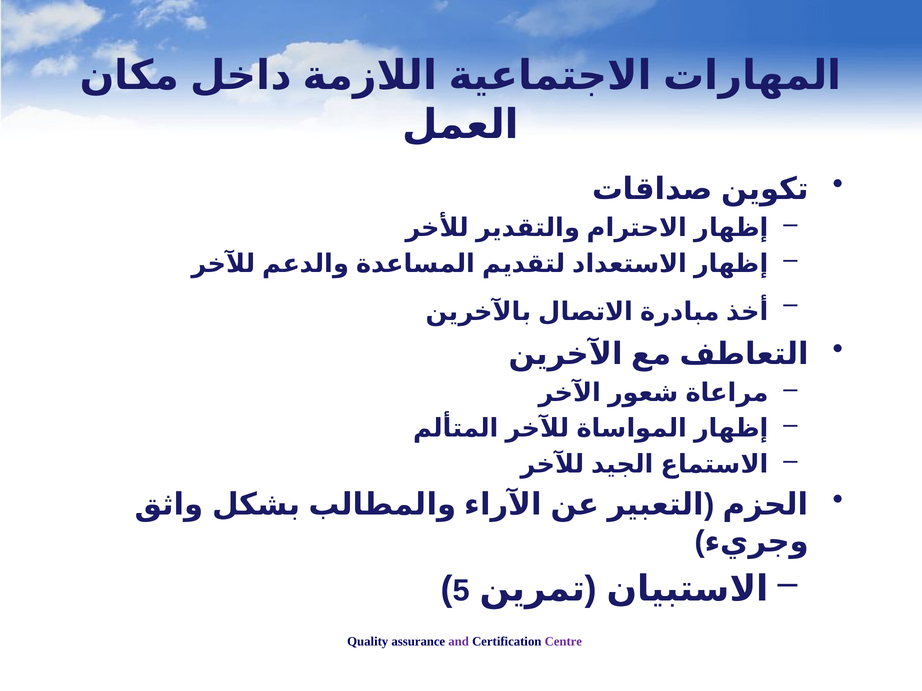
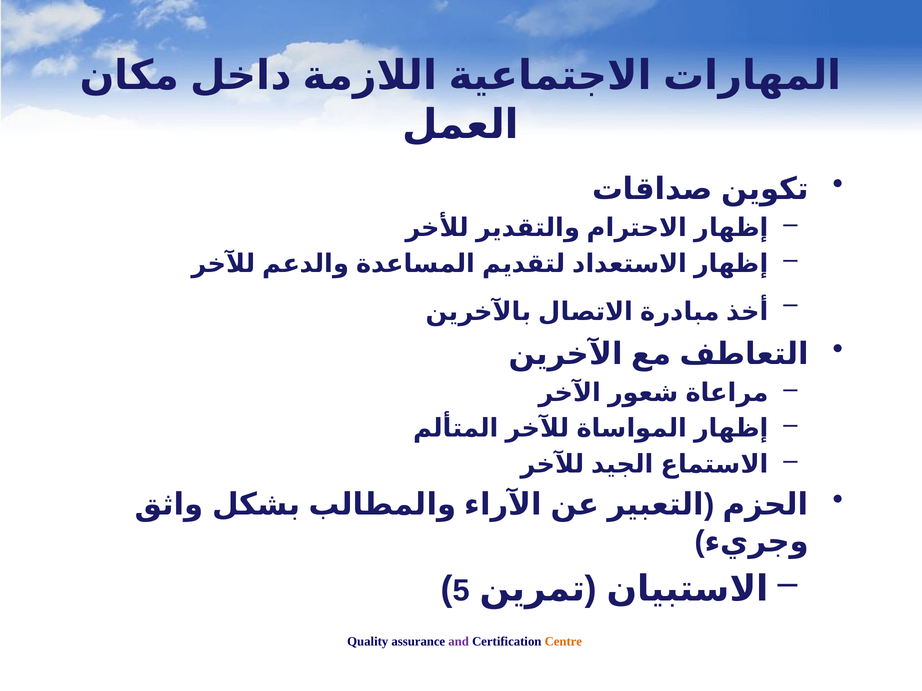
Centre colour: purple -> orange (563, 642)
